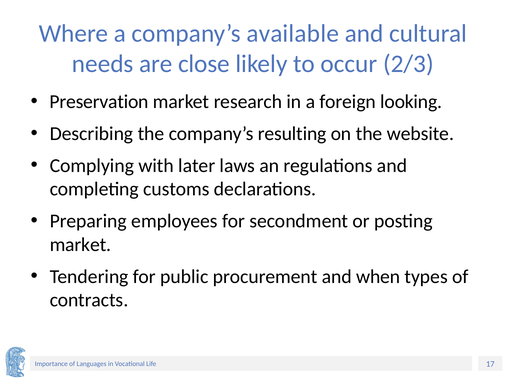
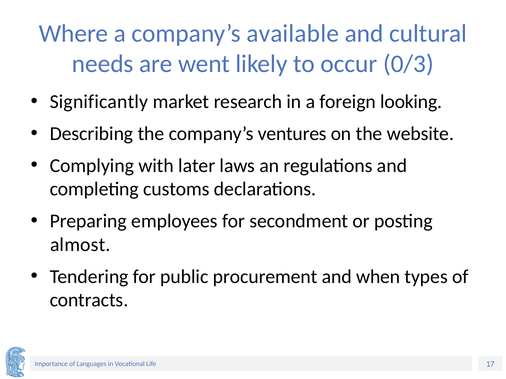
close: close -> went (204, 64)
2/3: 2/3 -> 0/3 (408, 64)
Preservation: Preservation -> Significantly (99, 102)
resulting: resulting -> ventures (292, 134)
market: market -> almost (80, 245)
